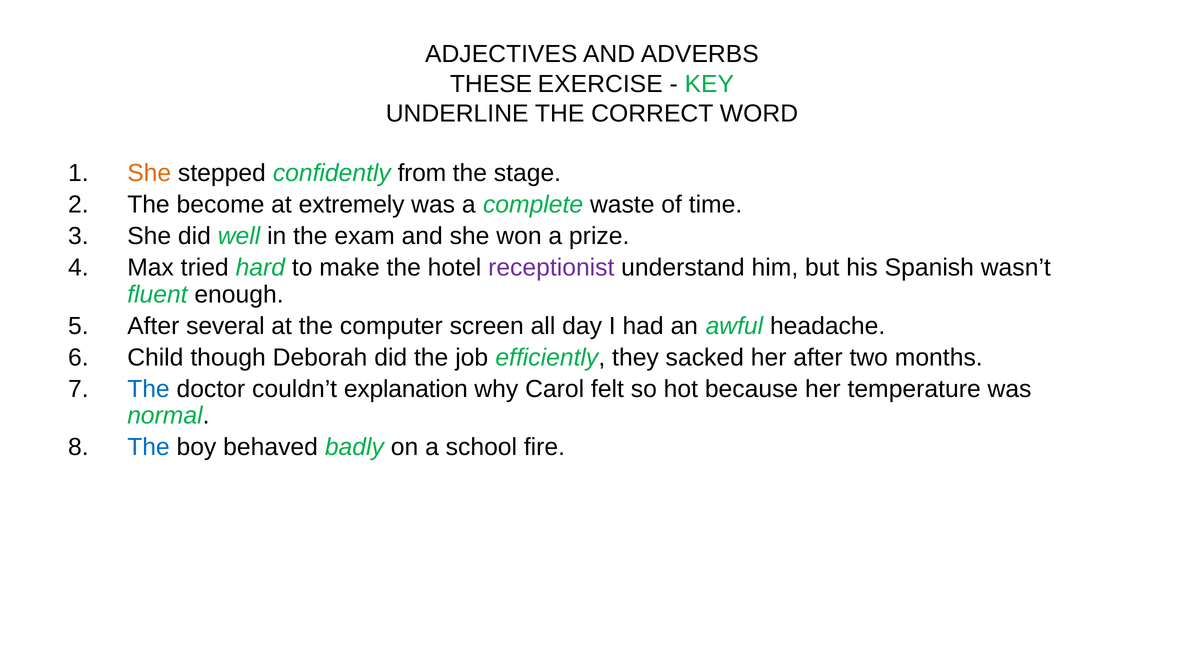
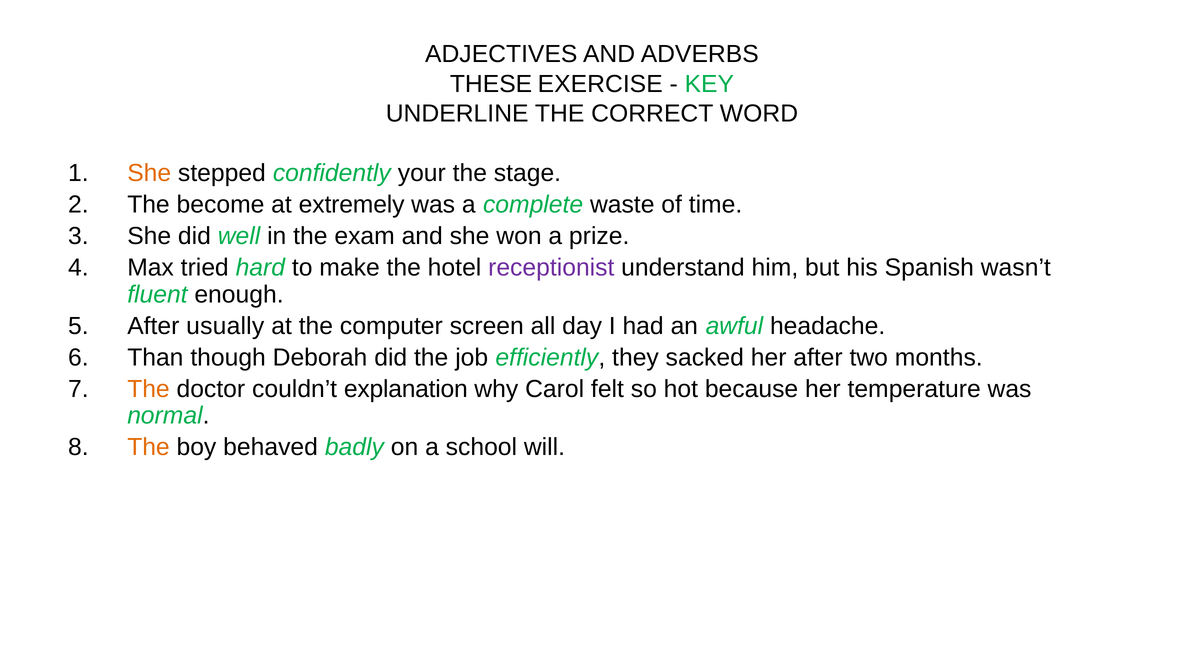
from: from -> your (422, 173)
several: several -> usually (225, 326)
Child: Child -> Than (155, 358)
The colour: blue -> orange (148, 389)
The colour: blue -> orange (148, 447)
fire: fire -> will (544, 447)
